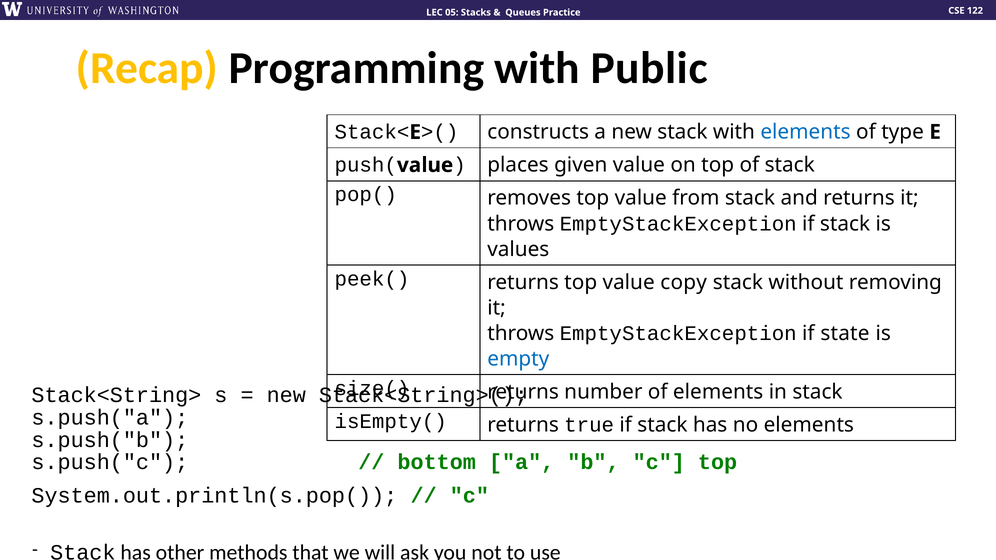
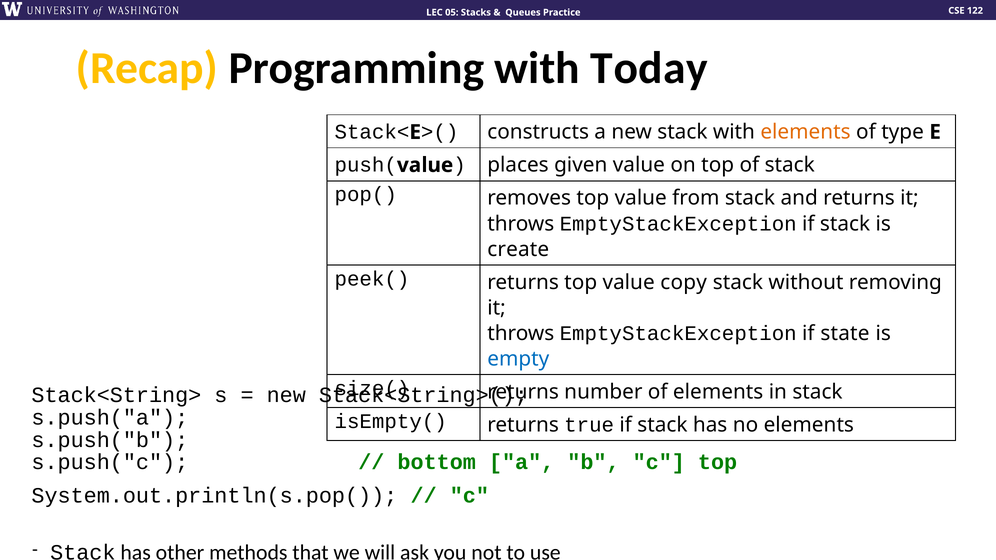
Public: Public -> Today (649, 68)
elements colour: blue -> orange (806, 132)
values: values -> create (518, 249)
